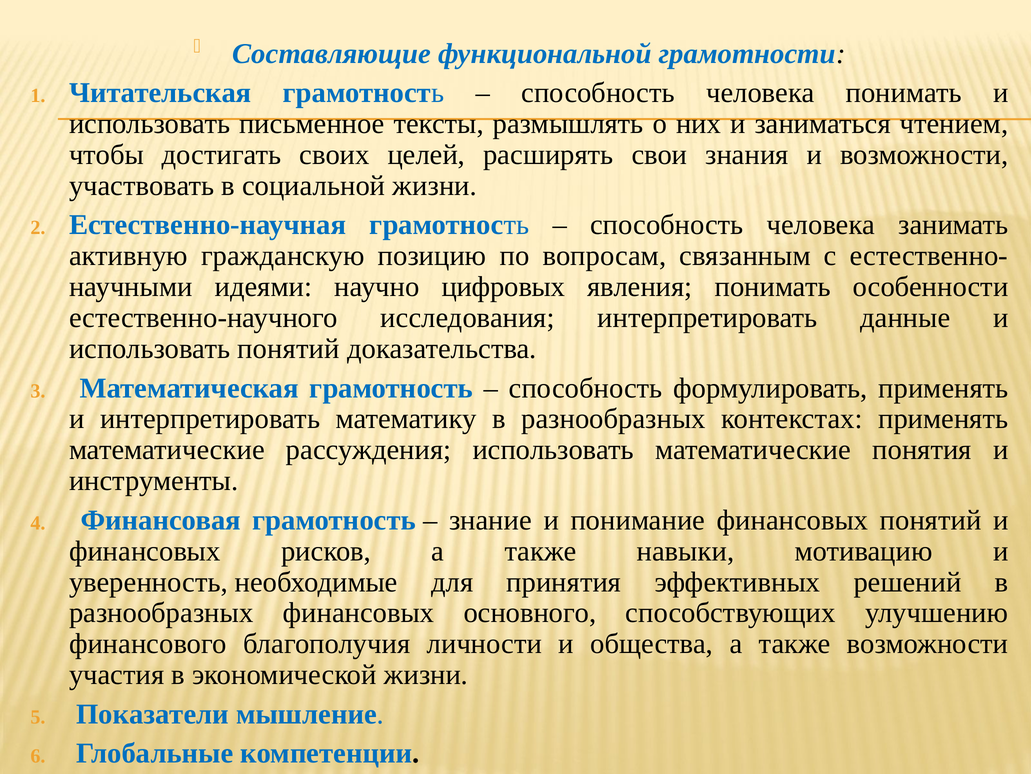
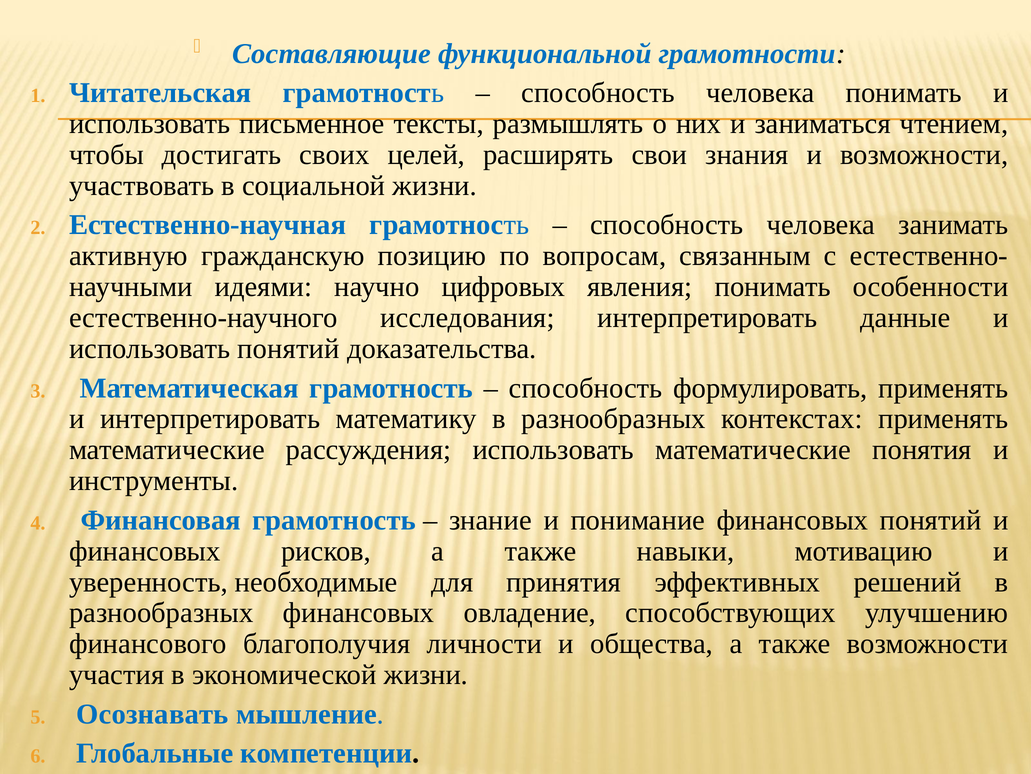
основного: основного -> овладение (530, 612)
Показатели: Показатели -> Осознавать (152, 713)
